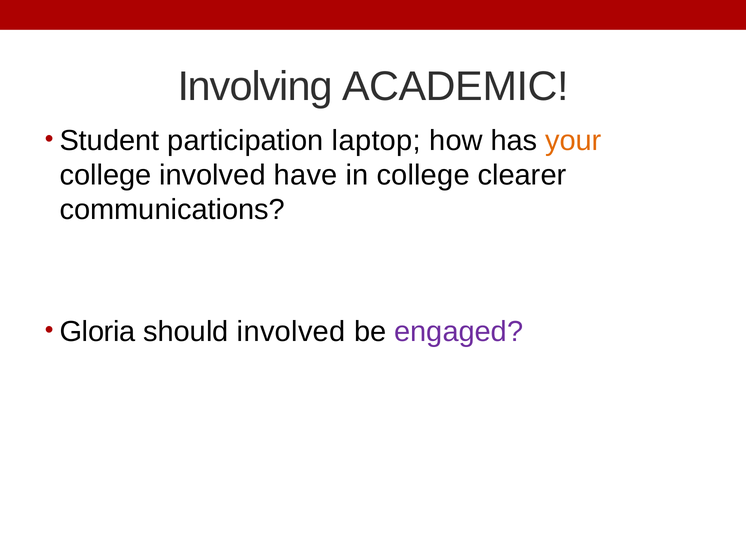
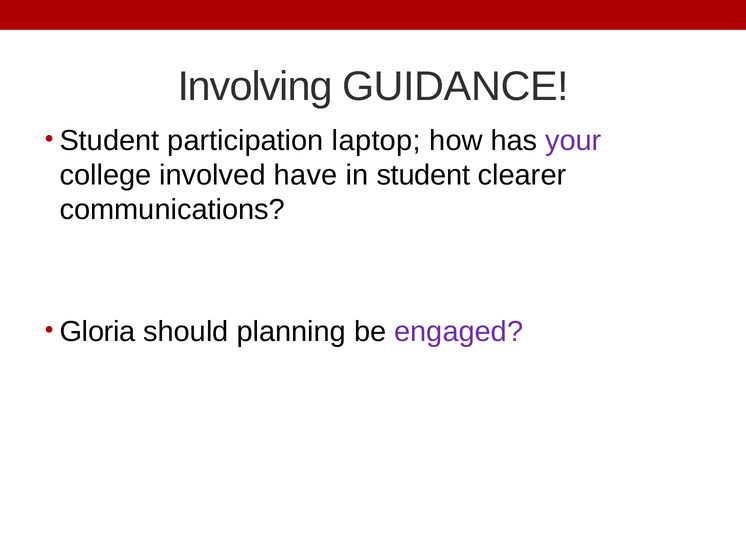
ACADEMIC: ACADEMIC -> GUIDANCE (455, 87)
your colour: orange -> purple (573, 141)
in college: college -> student (423, 175)
should involved: involved -> planning (291, 332)
